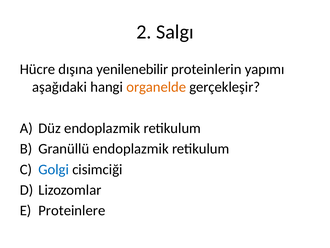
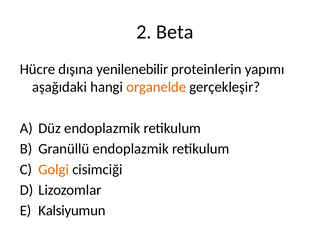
Salgı: Salgı -> Beta (175, 32)
Golgi colour: blue -> orange (54, 169)
Proteinlere: Proteinlere -> Kalsiyumun (72, 210)
